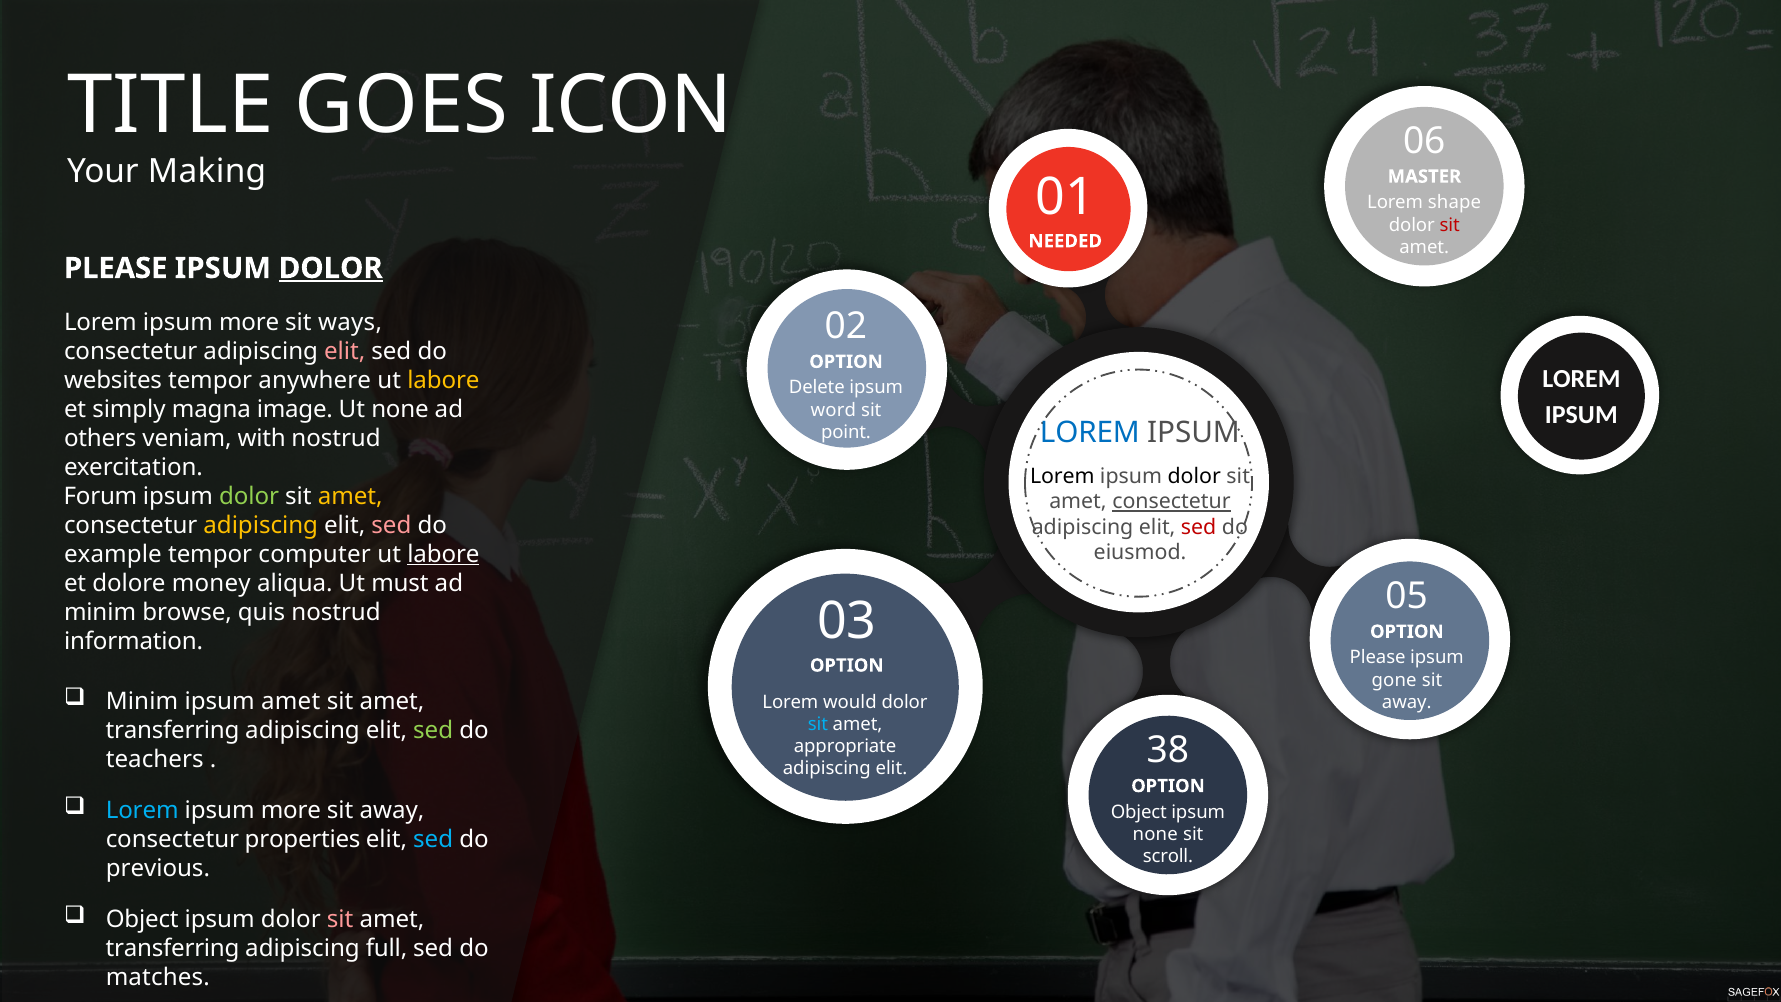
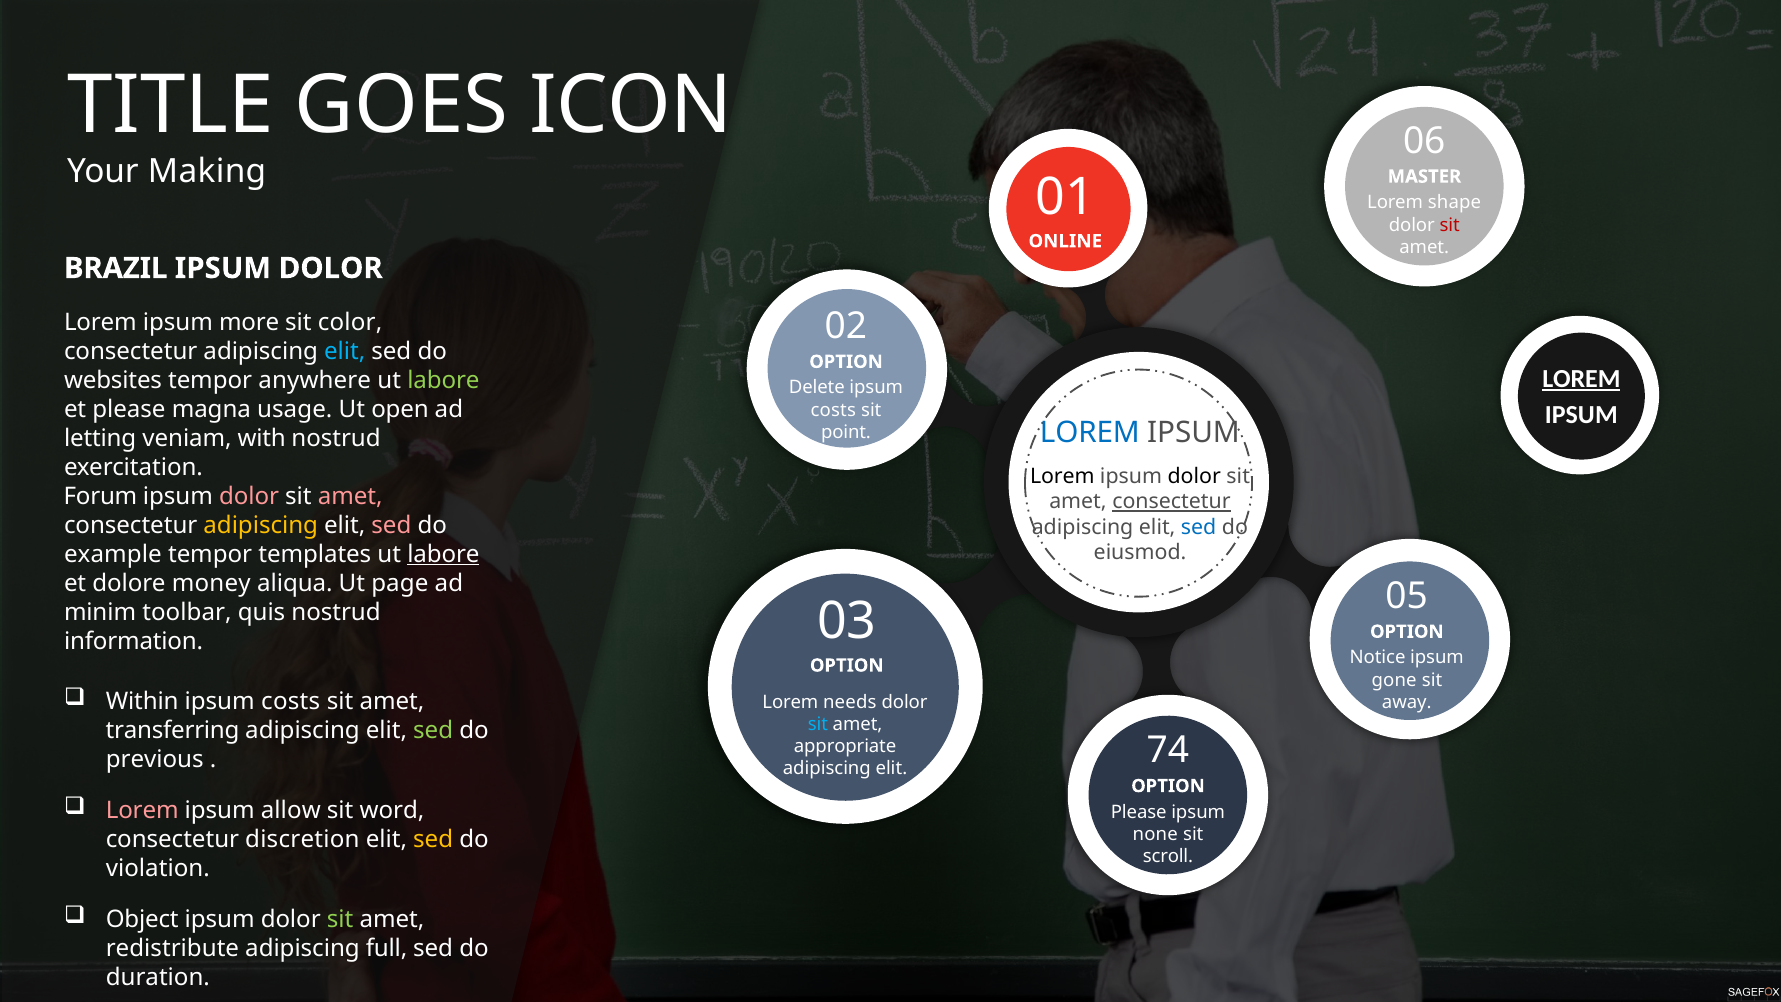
NEEDED: NEEDED -> ONLINE (1065, 241)
PLEASE: PLEASE -> BRAZIL (116, 268)
DOLOR underline: present -> none (331, 268)
ways: ways -> color (350, 322)
elit colour: pink -> light blue (345, 351)
LOREM underline: none -> present (1581, 379)
labore colour: yellow -> light green (443, 380)
et simply: simply -> please (129, 409)
image: image -> usage (295, 409)
Ut none: none -> open (400, 409)
word: word -> costs (833, 410)
others: others -> letting (100, 438)
dolor colour: light green -> pink (249, 496)
amet colour: yellow -> pink (350, 496)
sed colour: red -> blue (1199, 527)
computer: computer -> templates (315, 554)
must: must -> page (400, 583)
browse: browse -> toolbar (187, 612)
Please: Please -> Notice (1378, 658)
Minim: Minim -> Within (142, 701)
amet: amet -> costs (291, 701)
would: would -> needs (850, 702)
teachers: teachers -> previous (155, 759)
38: 38 -> 74 (1168, 750)
Lorem colour: light blue -> pink (142, 811)
more: more -> allow (291, 811)
away: away -> word (392, 811)
Object: Object -> Please (1139, 812)
properties: properties -> discretion (302, 840)
sed colour: light blue -> yellow (433, 840)
previous: previous -> violation (158, 869)
sit colour: pink -> light green (340, 920)
transferring: transferring -> redistribute (172, 949)
matches: matches -> duration (158, 978)
